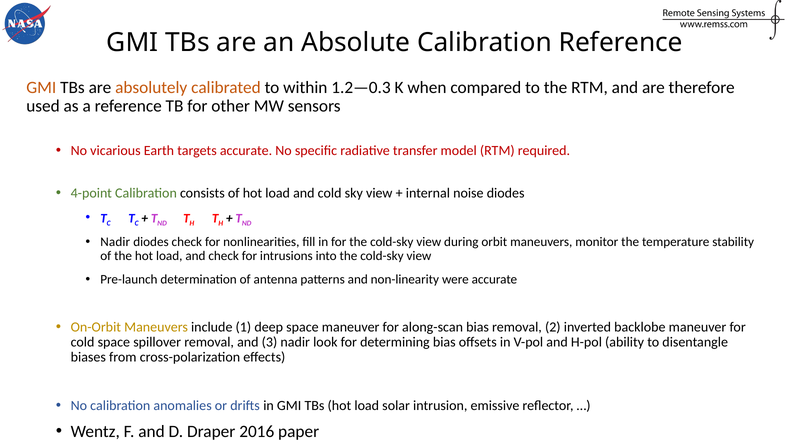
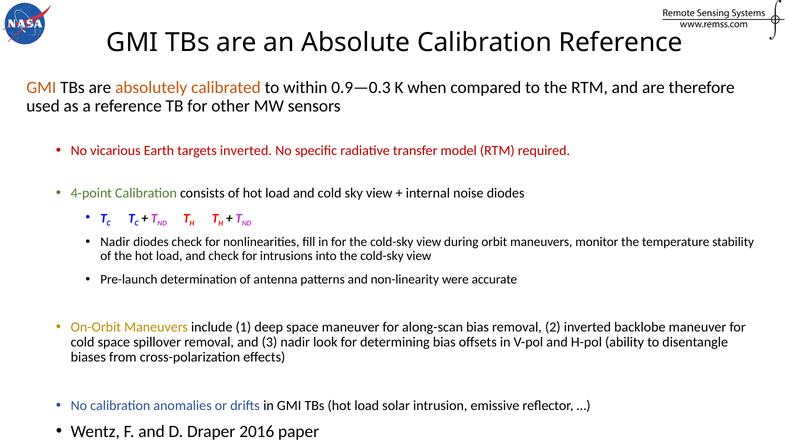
1.2—0.3: 1.2—0.3 -> 0.9—0.3 (361, 88)
targets accurate: accurate -> inverted (246, 151)
